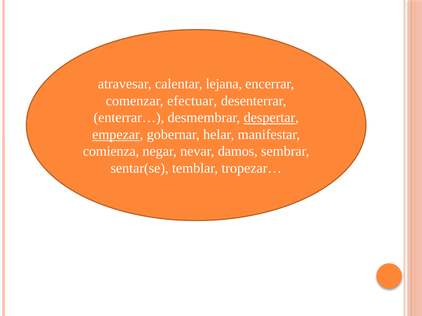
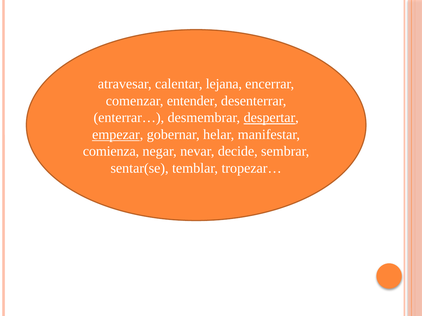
efectuar: efectuar -> entender (192, 101)
damos: damos -> decide (238, 152)
